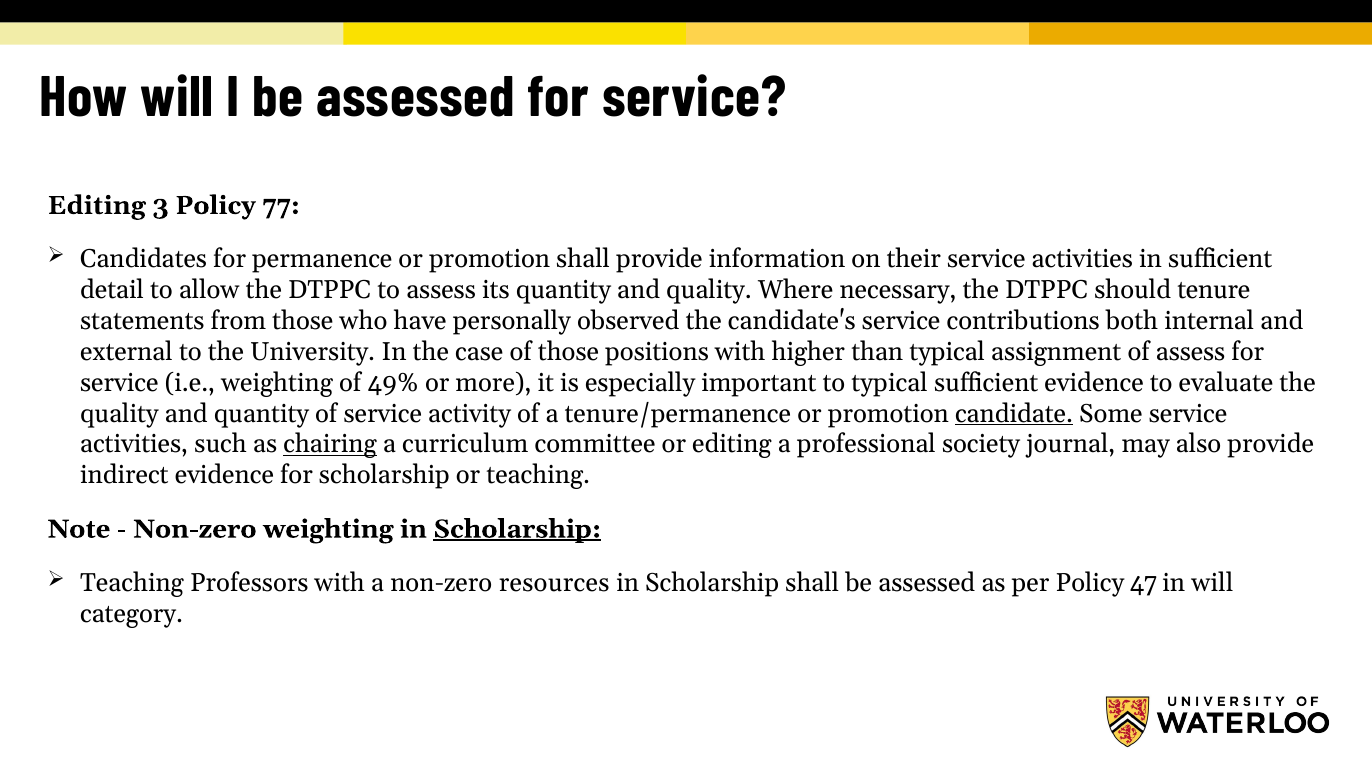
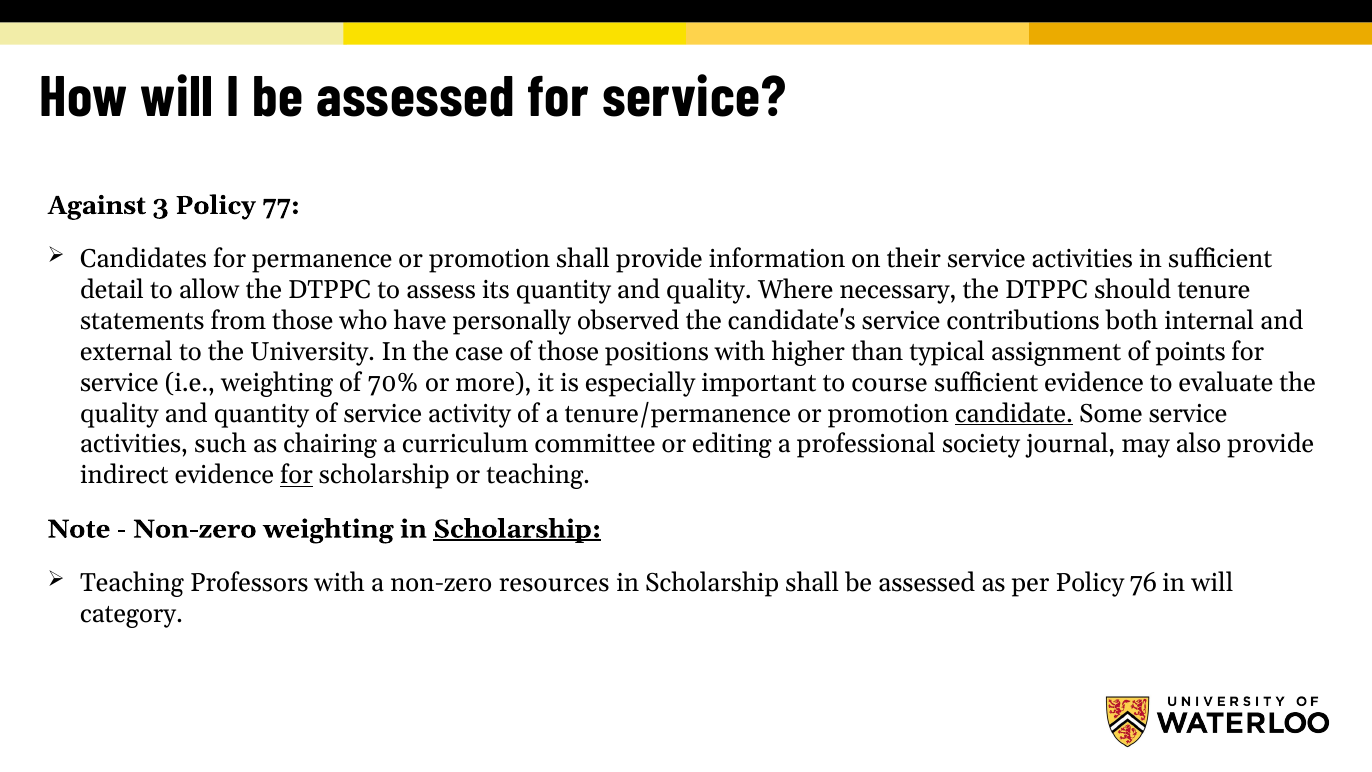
Editing: Editing -> Against (97, 205)
of assess: assess -> points (1191, 352)
49%: 49% -> 70% (393, 383)
to typical: typical -> course (890, 383)
chairing underline: present -> none (330, 444)
for underline: none -> present (296, 475)
47: 47 -> 76 (1143, 583)
